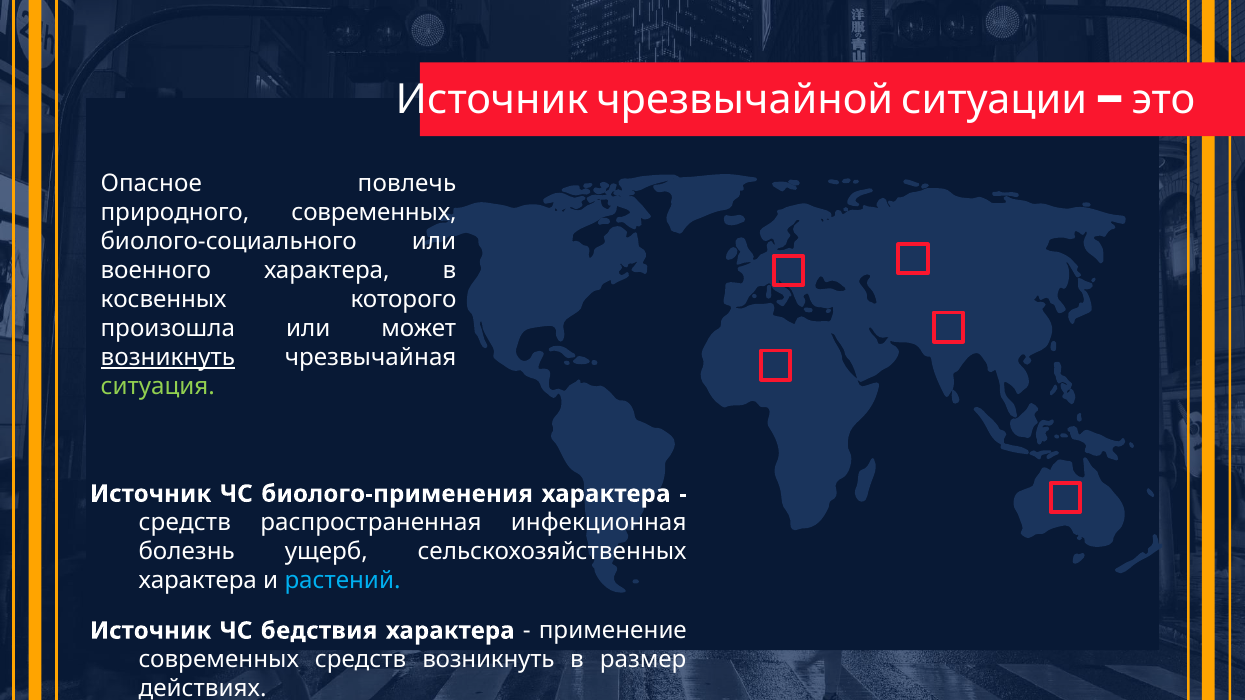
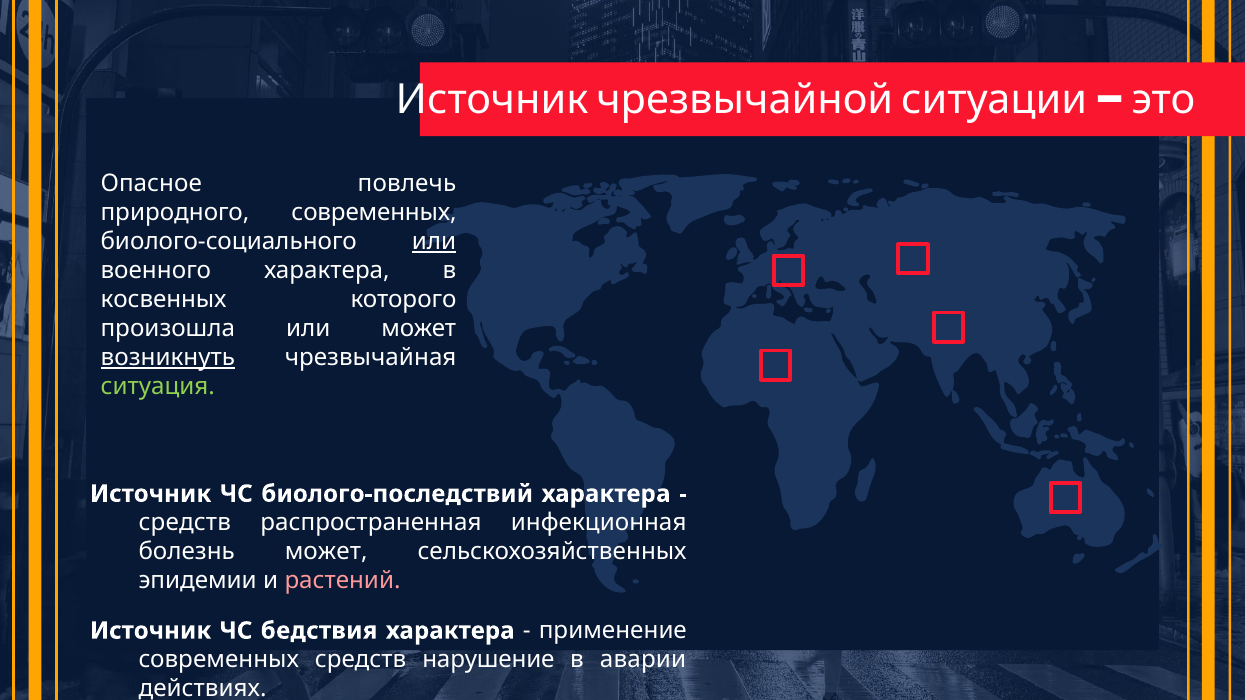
или underline: none -> present (434, 242)
биолого-применения: биолого-применения -> биолого-последствий (397, 494)
болезнь ущерб: ущерб -> может (326, 552)
характера: характера -> эпидемии (198, 581)
растений colour: light blue -> pink (343, 581)
средств возникнуть: возникнуть -> нарушение (488, 660)
размер: размер -> аварии (643, 660)
